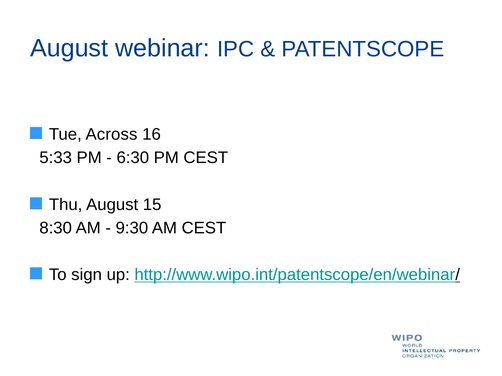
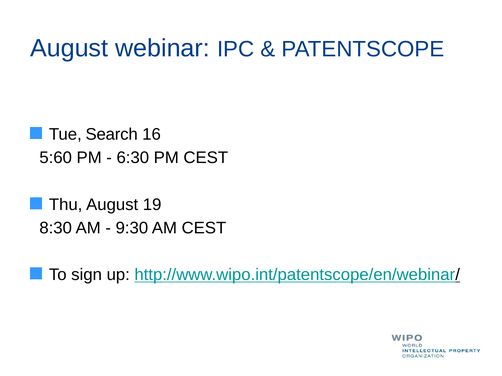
Across: Across -> Search (112, 135)
5:33: 5:33 -> 5:60 (56, 158)
15: 15 -> 19 (152, 205)
